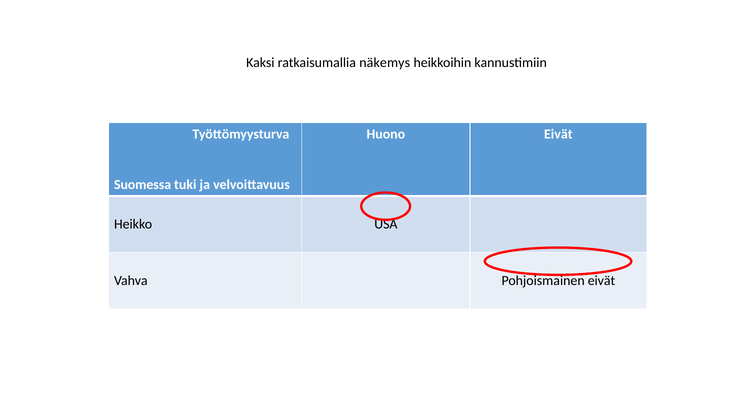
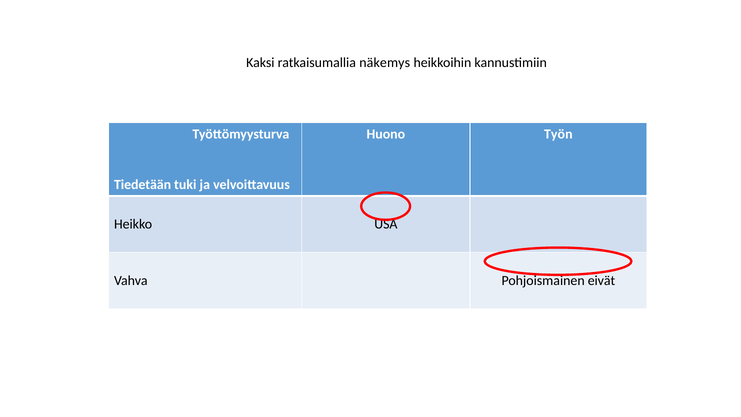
Huono Eivät: Eivät -> Työn (558, 134)
Suomessa: Suomessa -> Tiedetään (143, 185)
